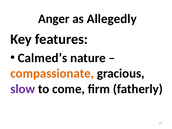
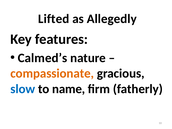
Anger: Anger -> Lifted (54, 19)
slow colour: purple -> blue (23, 89)
come: come -> name (69, 89)
